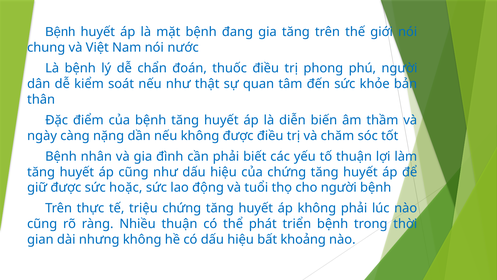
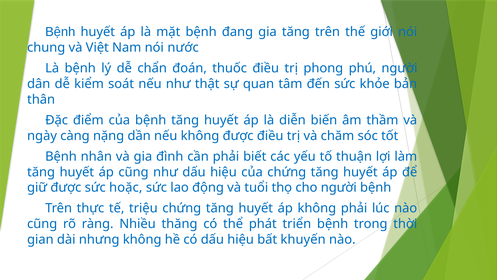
Nhiều thuận: thuận -> thăng (180, 224)
khoảng: khoảng -> khuyến (303, 239)
